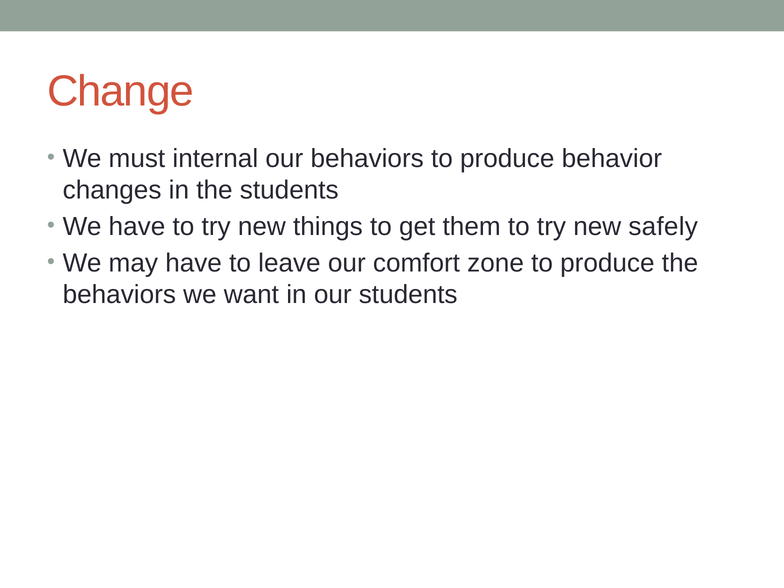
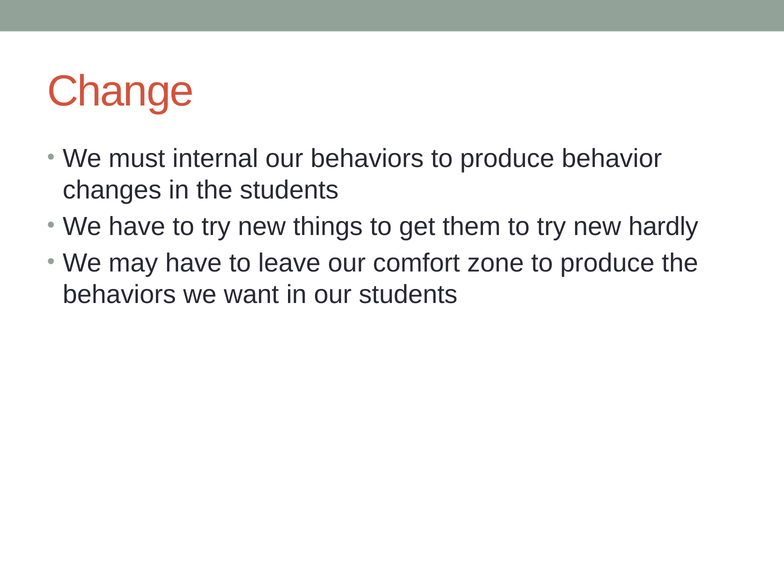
safely: safely -> hardly (663, 227)
